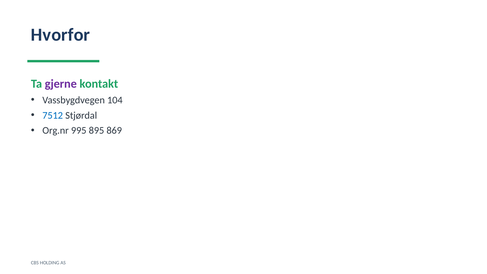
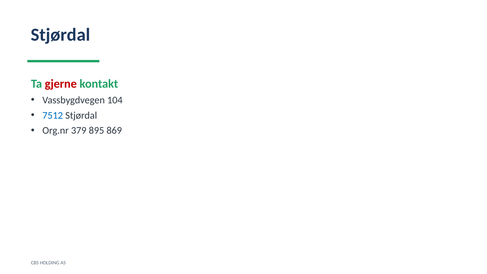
Hvorfor: Hvorfor -> Stjørdal (61, 35)
gjerne colour: purple -> red (61, 84)
995: 995 -> 379 (79, 131)
